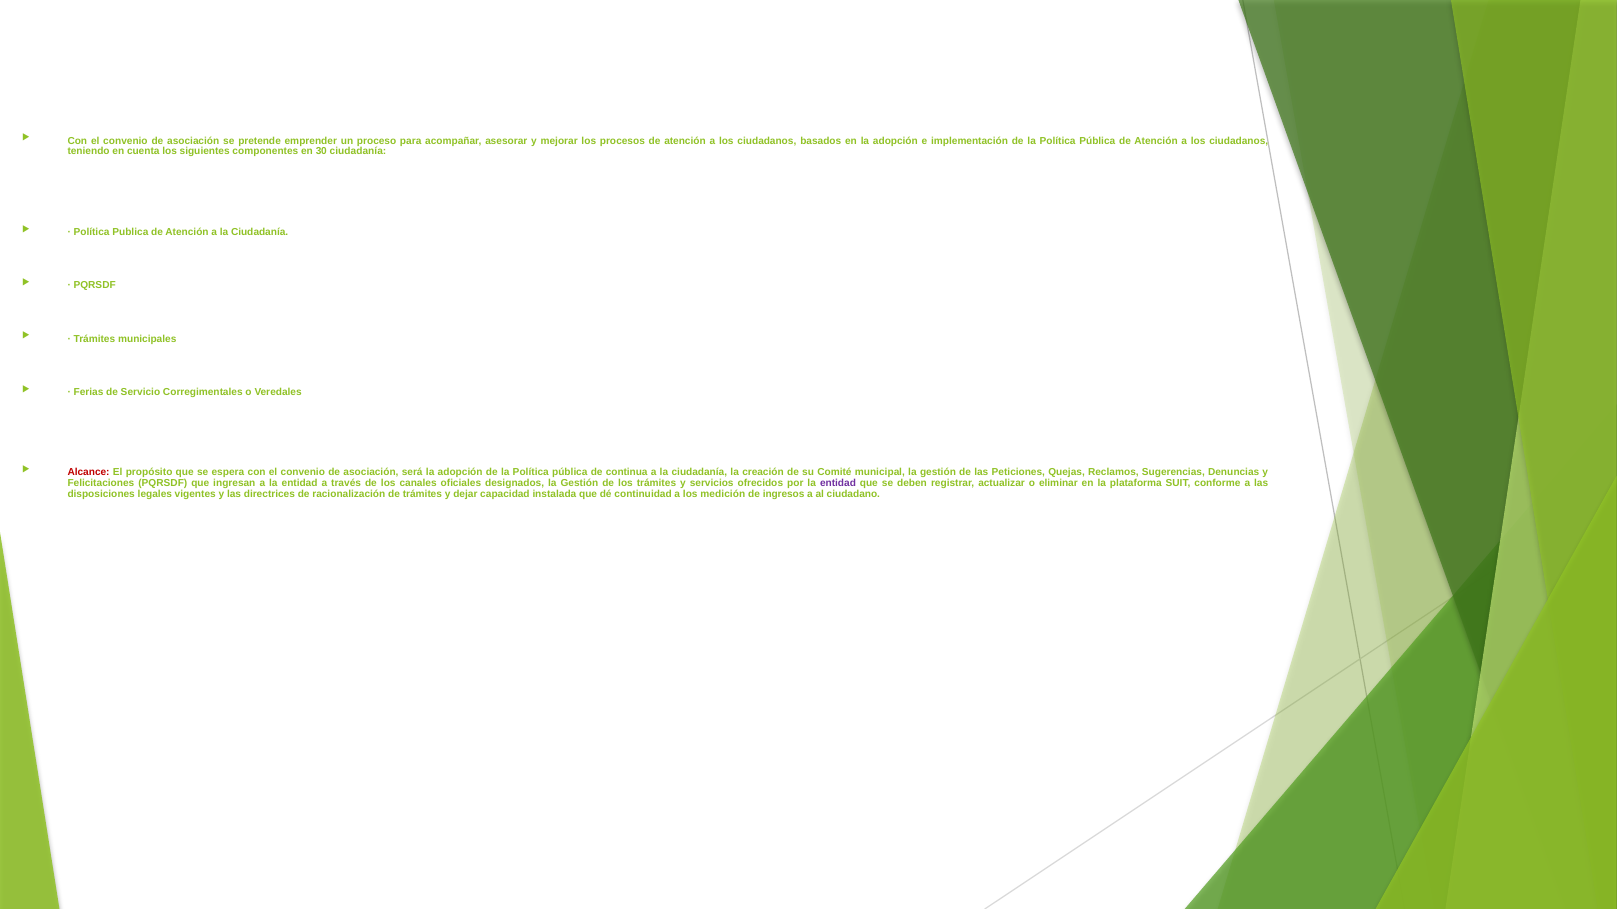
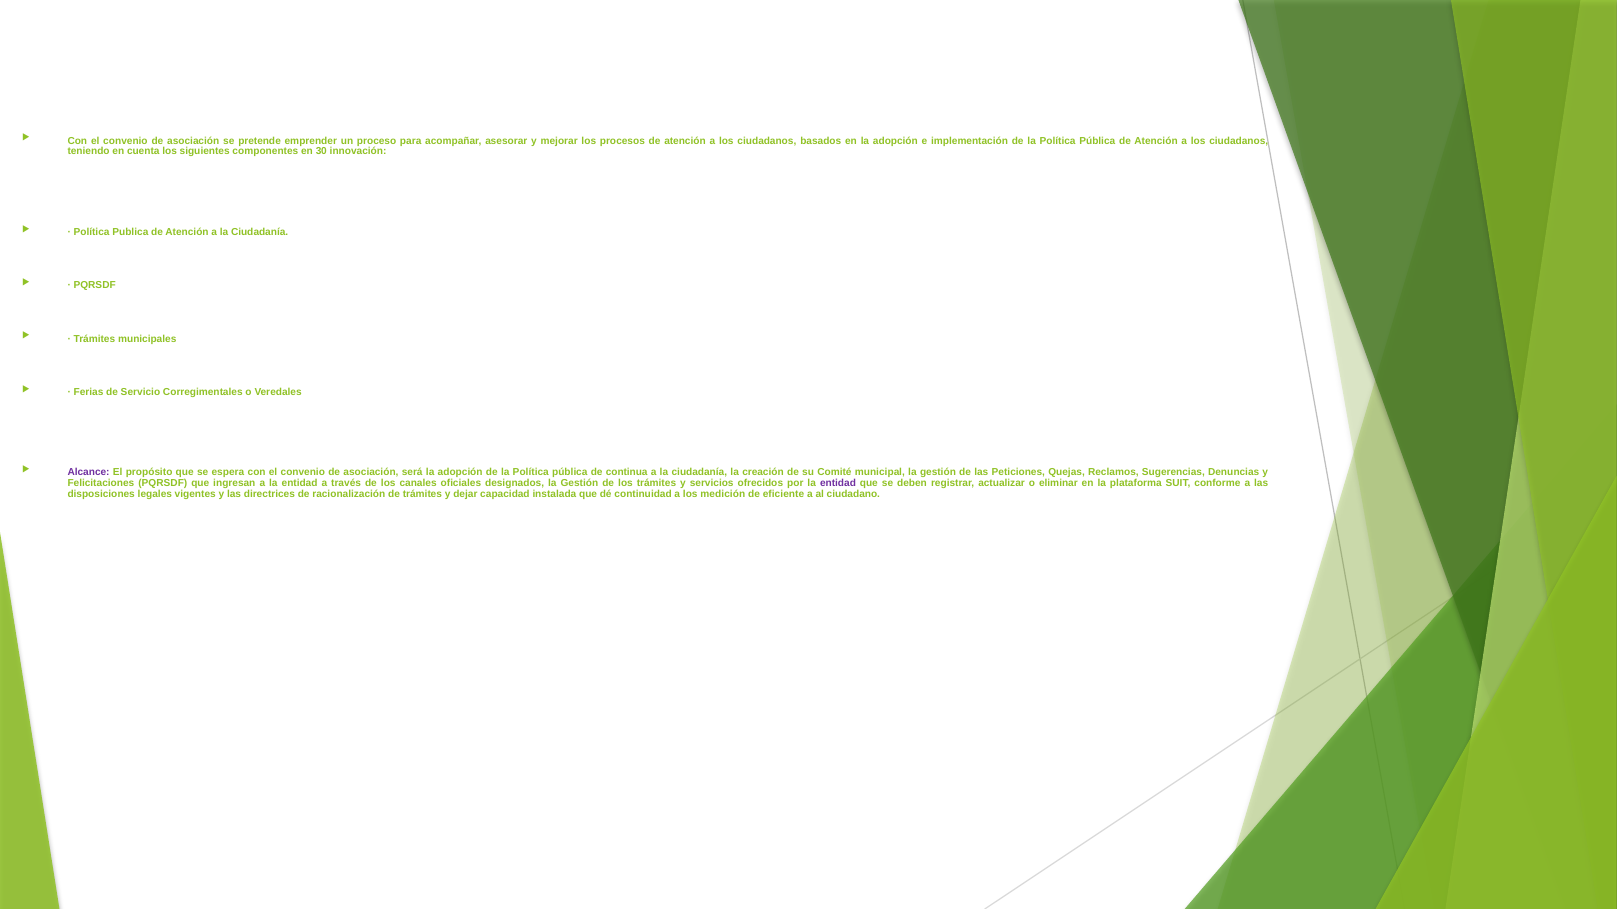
30 ciudadanía: ciudadanía -> innovación (358, 152)
Alcance colour: red -> purple (89, 473)
ingresos: ingresos -> eficiente (784, 495)
